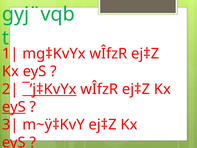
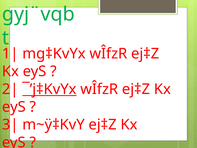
eyS underline: present -> none (14, 107)
